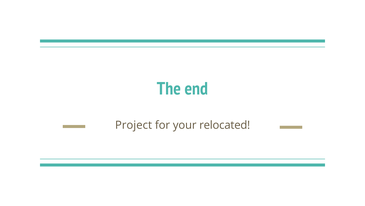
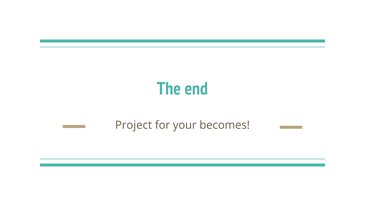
relocated: relocated -> becomes (225, 125)
